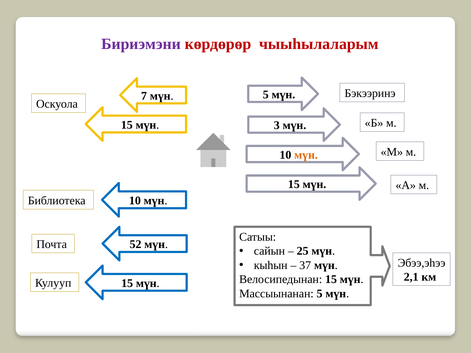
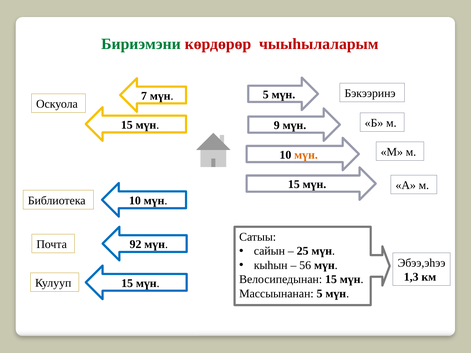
Бириэмэни colour: purple -> green (141, 44)
3: 3 -> 9 (277, 126)
52: 52 -> 92 (136, 245)
37: 37 -> 56 (305, 265)
2,1: 2,1 -> 1,3 (411, 277)
